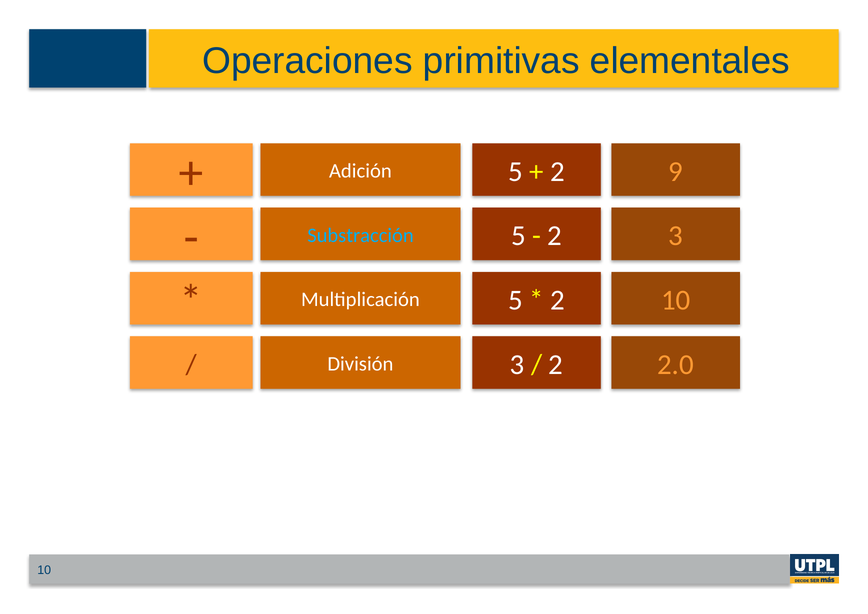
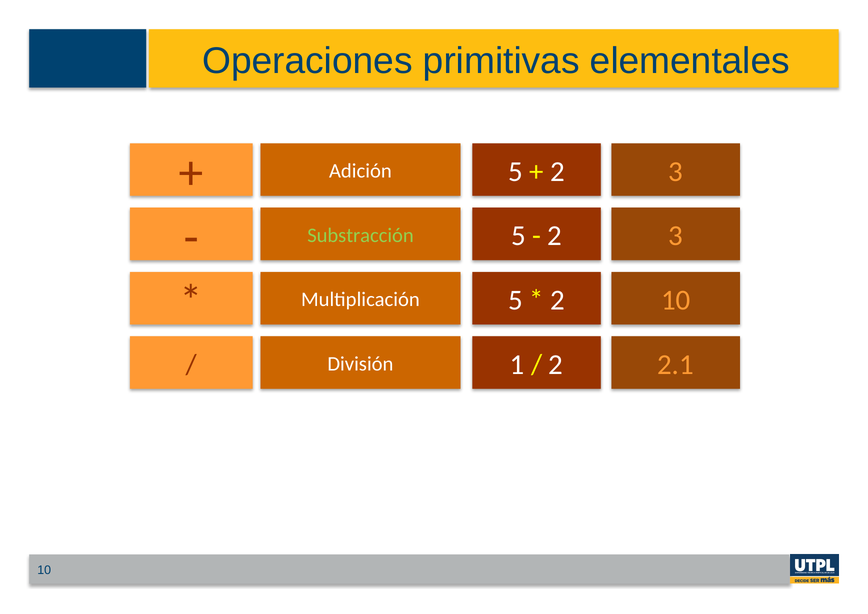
9: 9 -> 3 (676, 172)
Substracción colour: light blue -> light green (360, 235)
División 3: 3 -> 1 (517, 365)
2.0: 2.0 -> 2.1 (676, 365)
